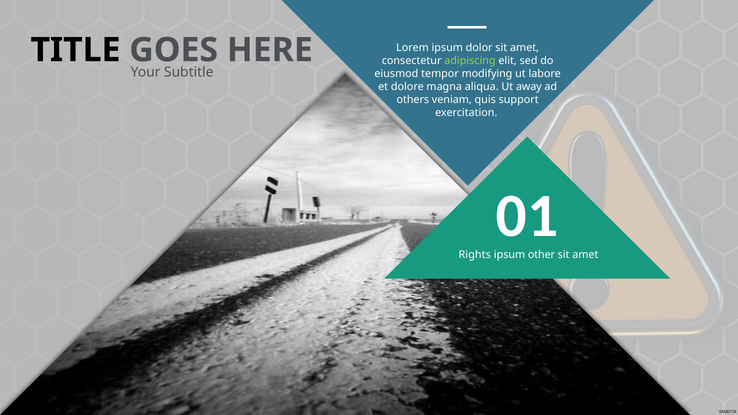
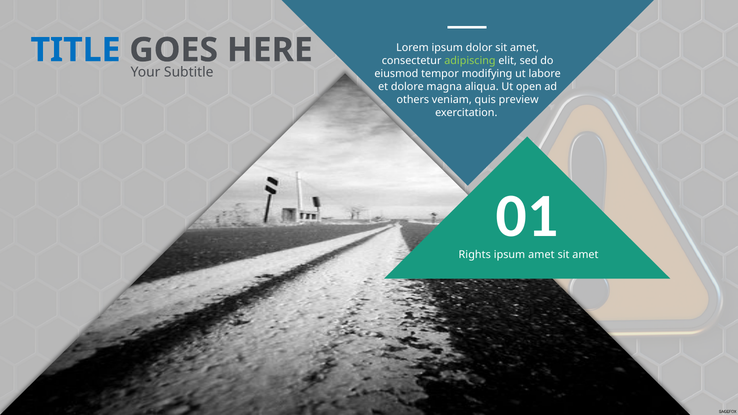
TITLE colour: black -> blue (76, 50)
away: away -> open (529, 87)
support: support -> preview (519, 100)
ipsum other: other -> amet (541, 255)
